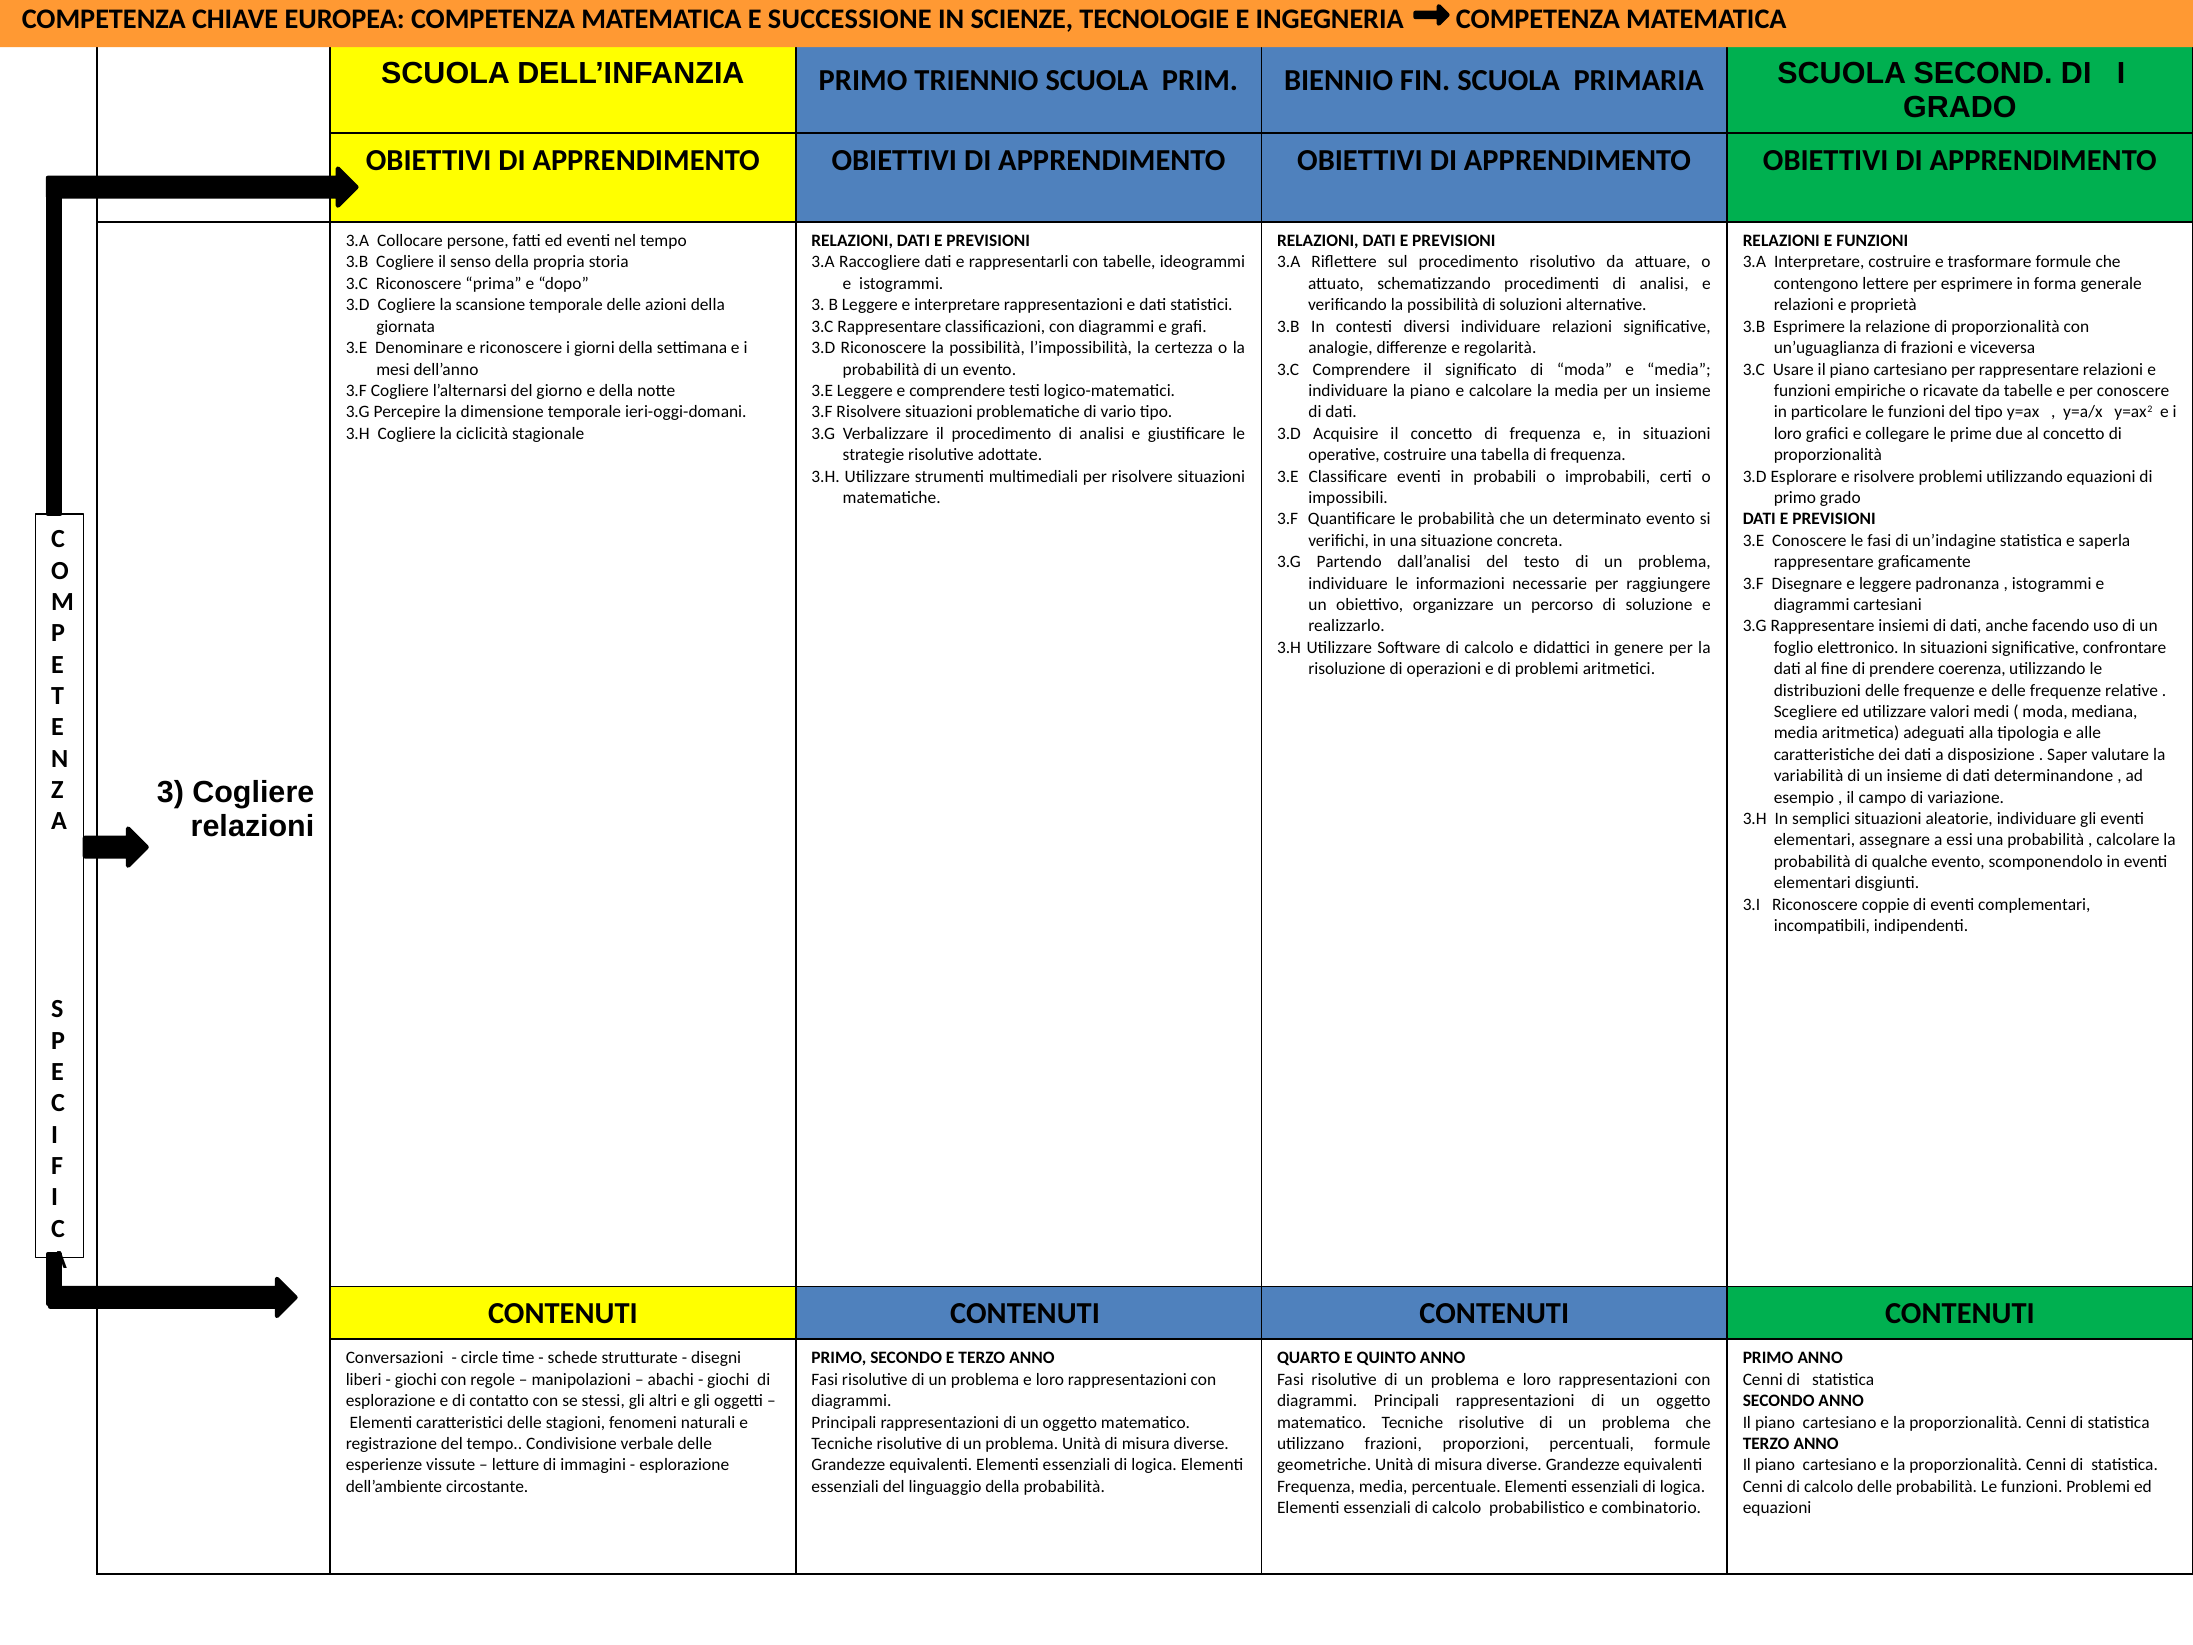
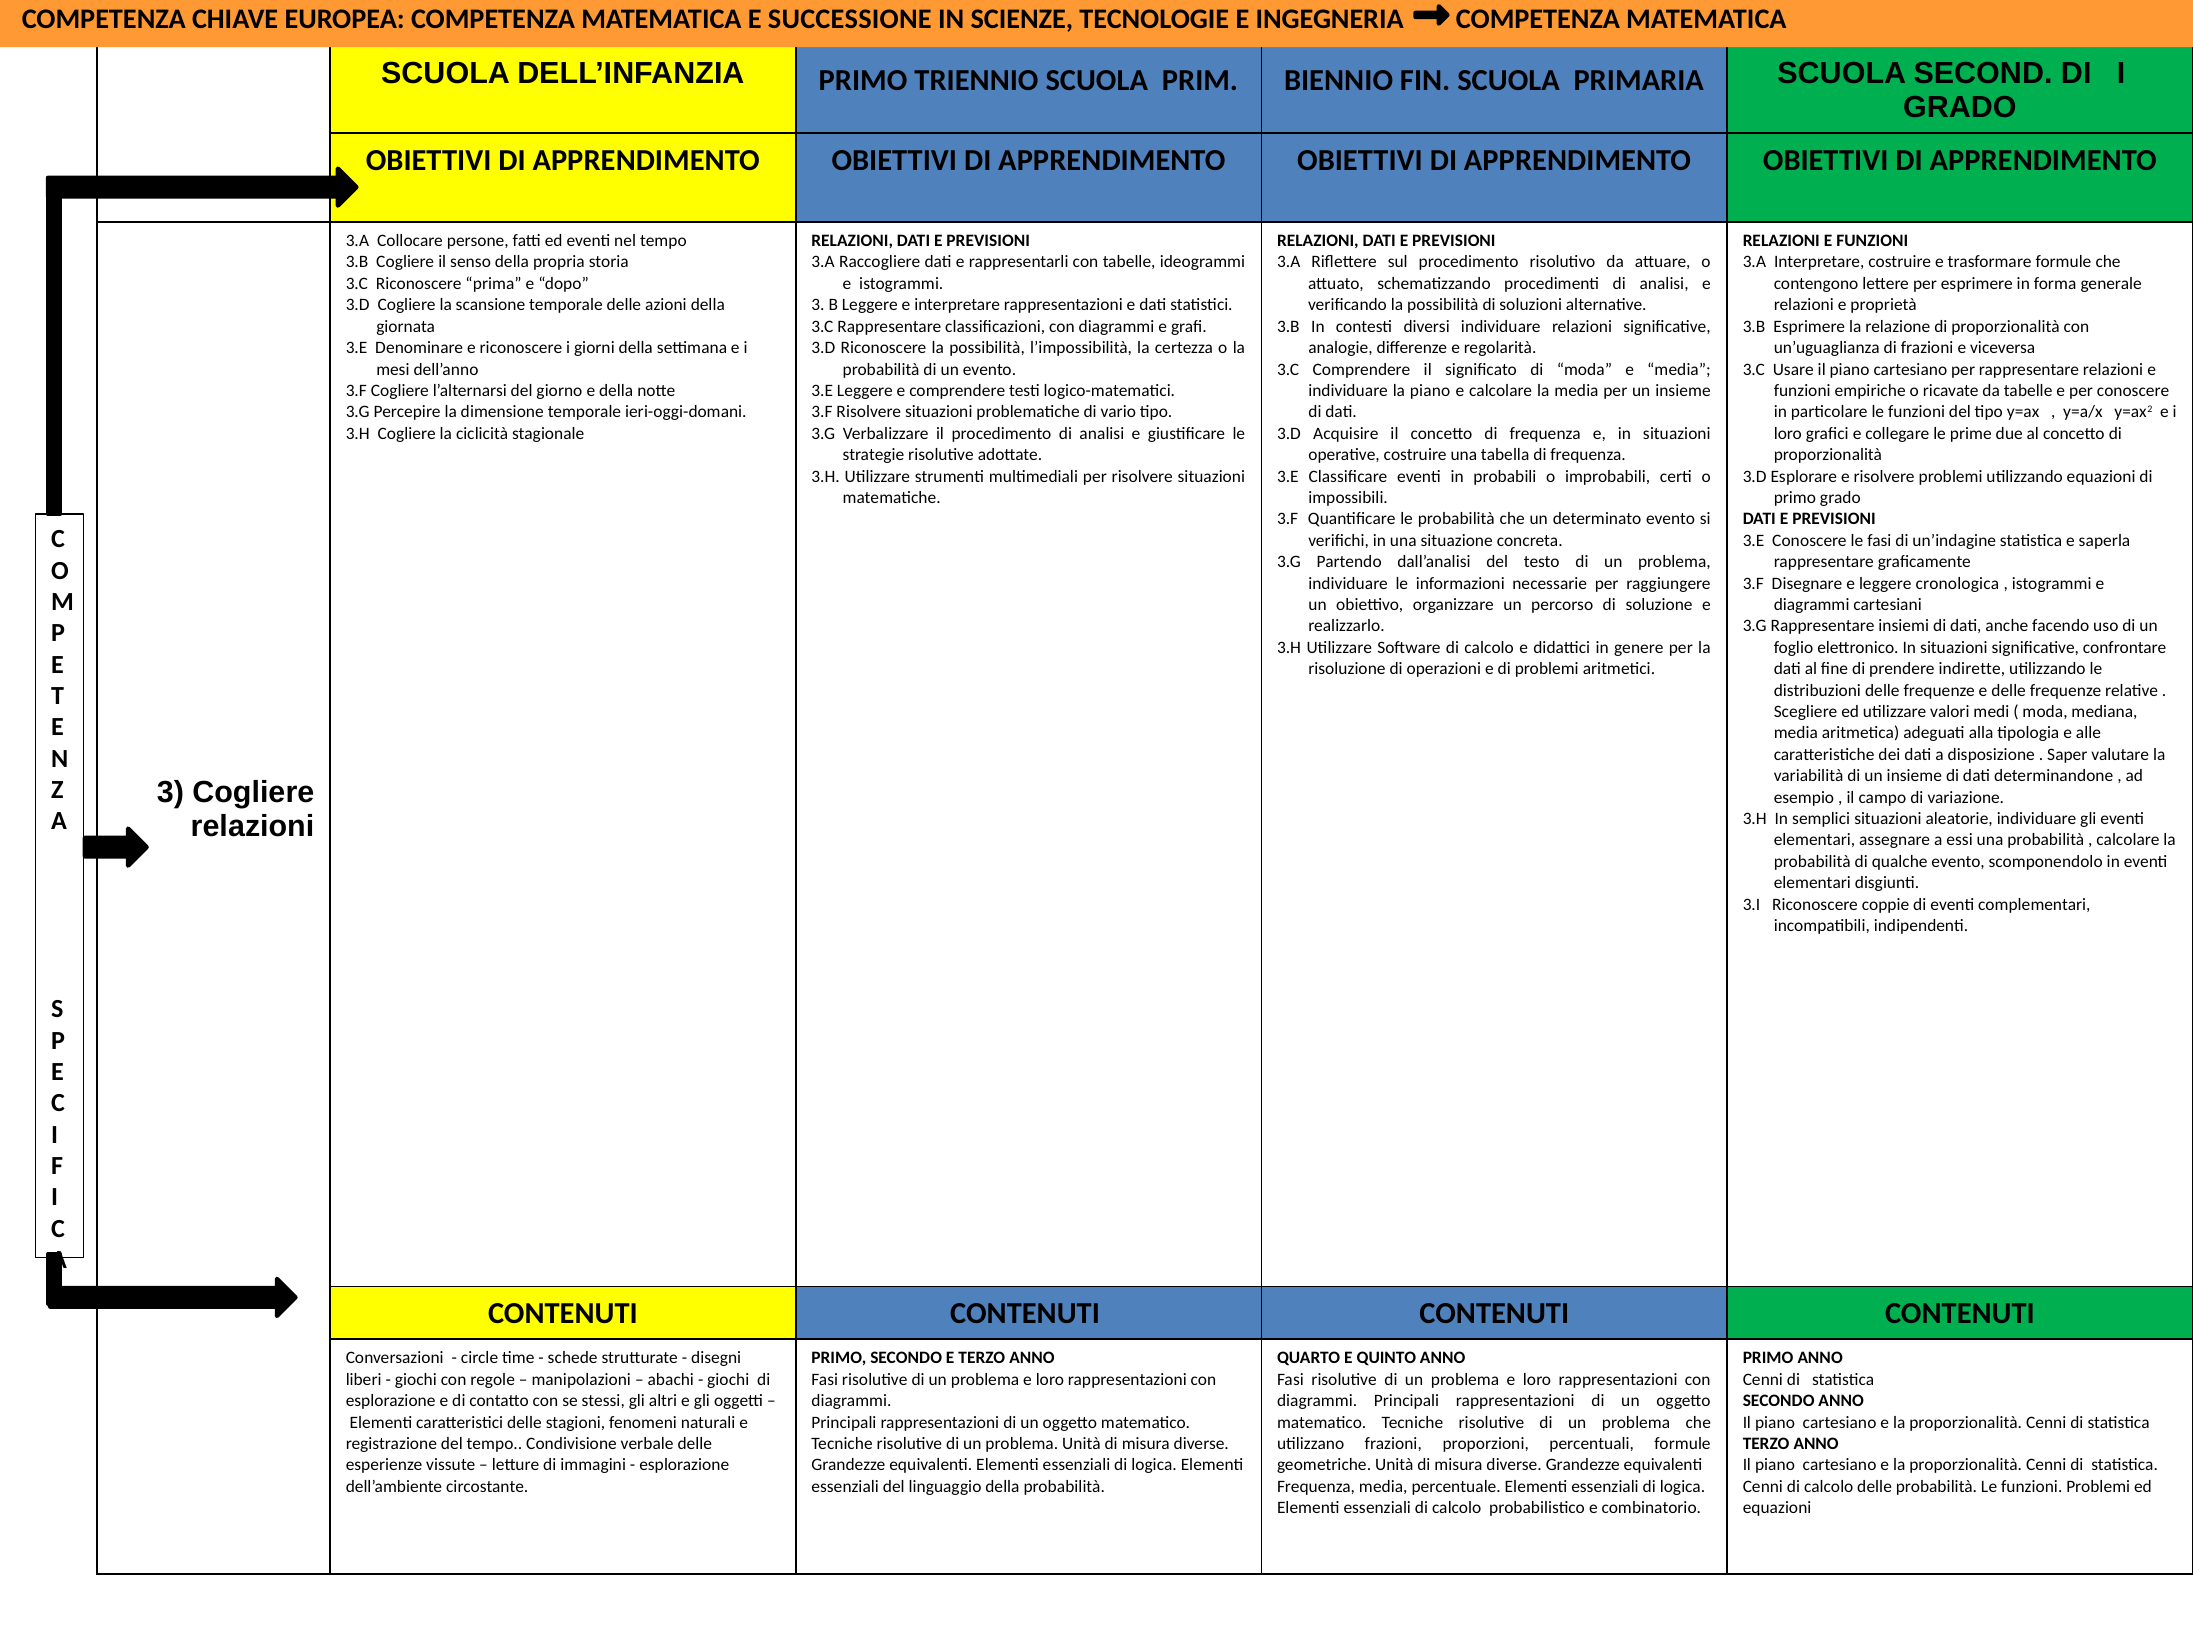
padronanza: padronanza -> cronologica (1957, 583)
coerenza: coerenza -> indirette (1972, 669)
